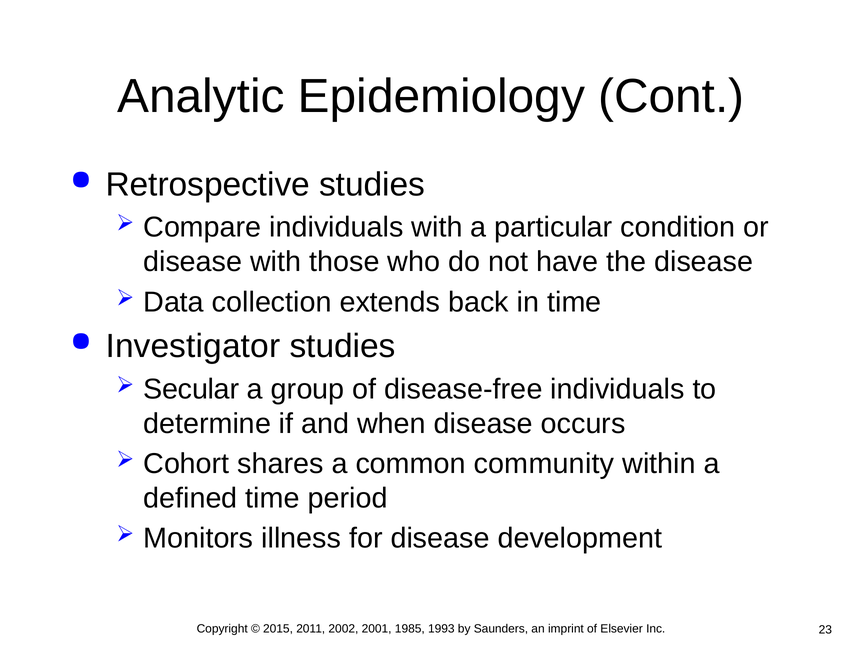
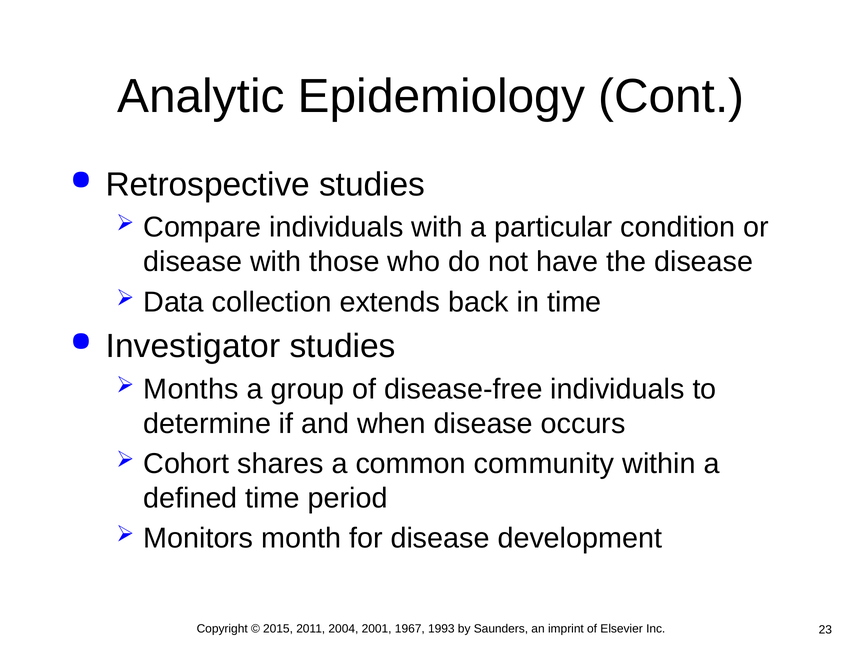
Secular: Secular -> Months (191, 389)
illness: illness -> month (301, 539)
2002: 2002 -> 2004 (343, 629)
1985: 1985 -> 1967 (410, 629)
